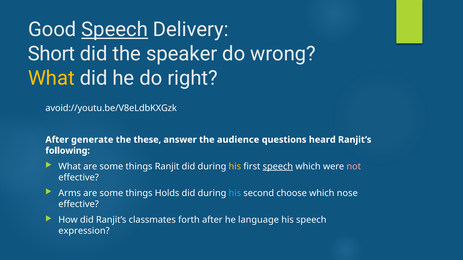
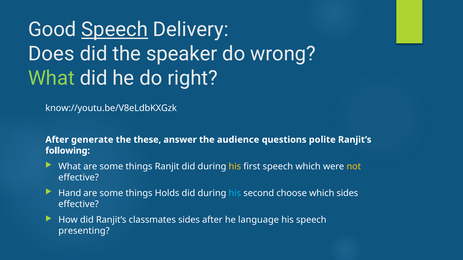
Short: Short -> Does (51, 54)
What colour: yellow -> light green (51, 78)
avoid://youtu.be/V8eLdbKXGzk: avoid://youtu.be/V8eLdbKXGzk -> know://youtu.be/V8eLdbKXGzk (111, 108)
heard: heard -> polite (322, 140)
speech underline: present -> none (278, 167)
not colour: pink -> yellow (354, 167)
Arms: Arms -> Hand (70, 194)
which nose: nose -> sides (347, 194)
classmates forth: forth -> sides (189, 220)
expression: expression -> presenting (84, 231)
